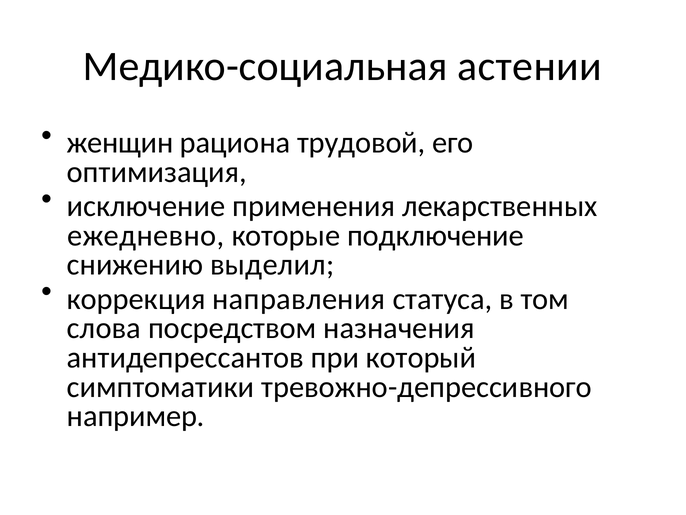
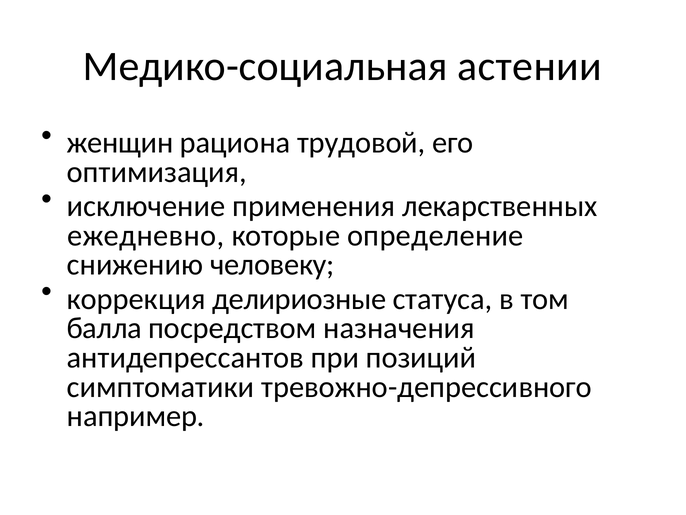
подключение: подключение -> определение (435, 235)
выделил: выделил -> человеку (272, 265)
направления: направления -> делириозные (299, 299)
слова: слова -> балла (104, 328)
который: который -> позиций (421, 357)
